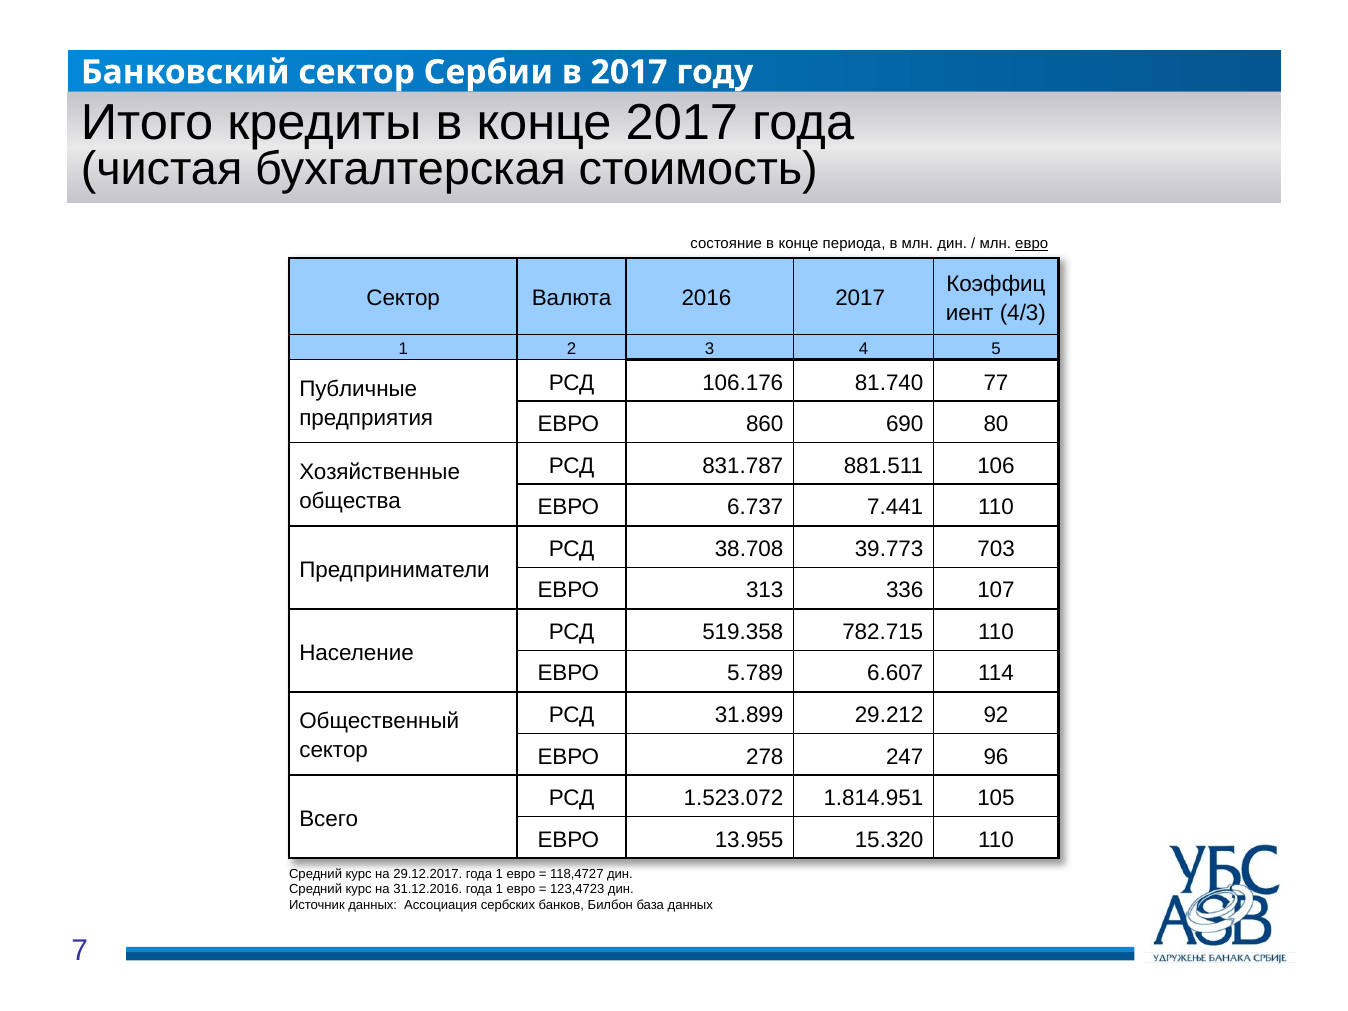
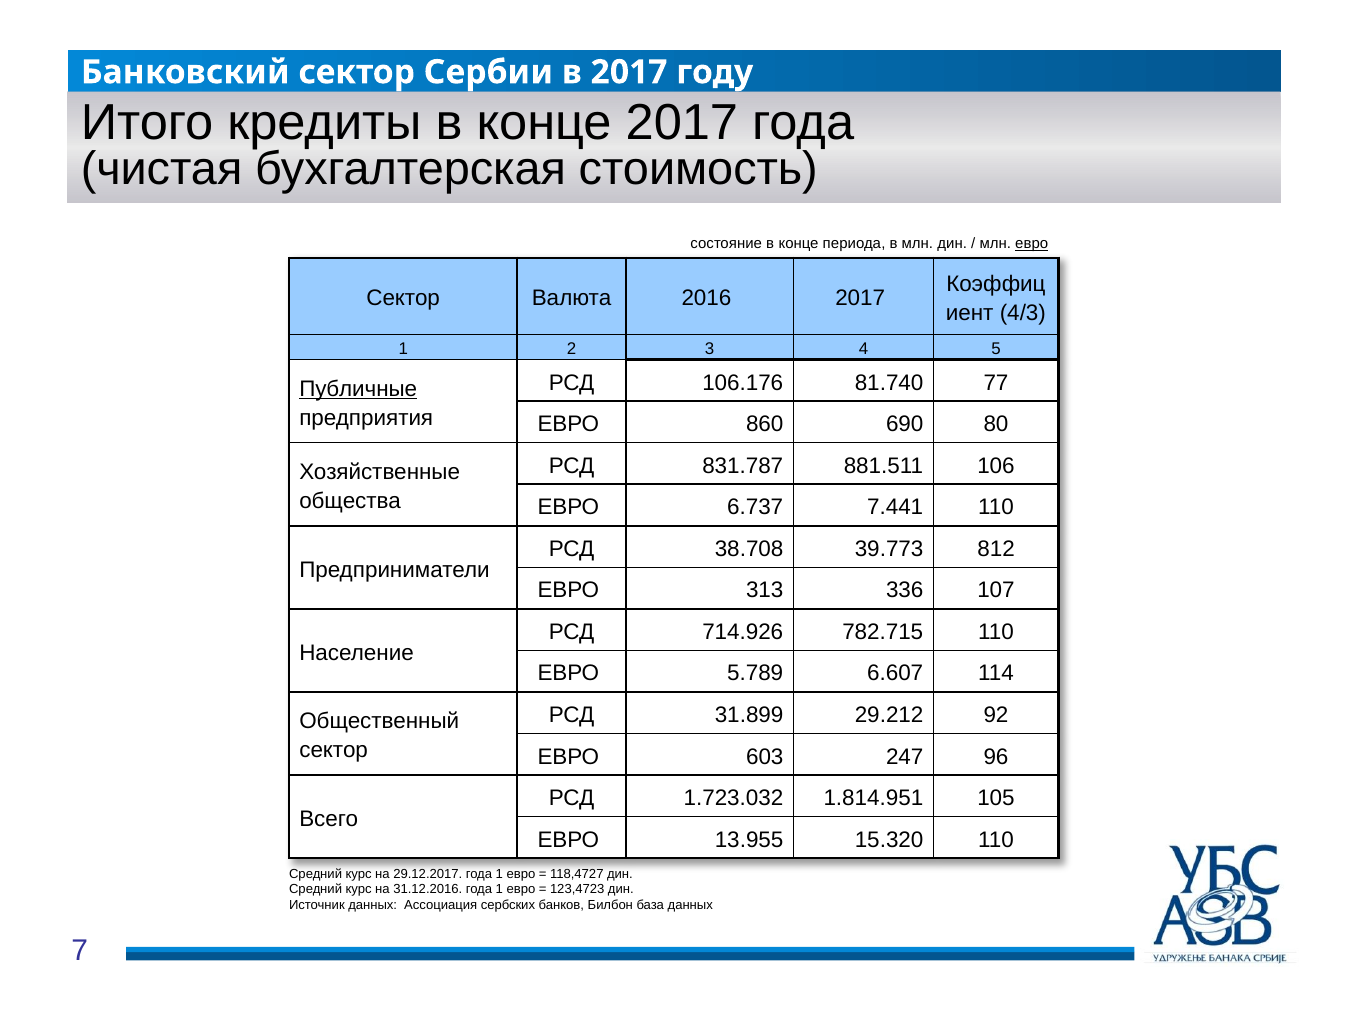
Публичные underline: none -> present (358, 389)
703: 703 -> 812 (996, 549)
519.358: 519.358 -> 714.926 (743, 632)
278: 278 -> 603 (765, 757)
1.523.072: 1.523.072 -> 1.723.032 (733, 798)
